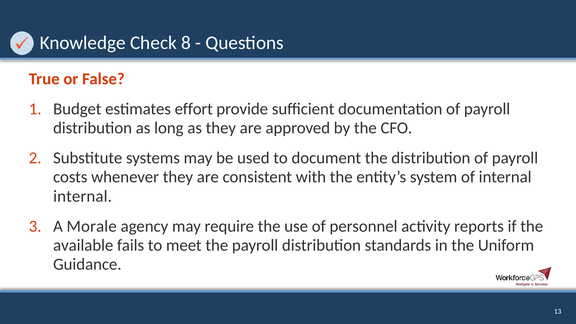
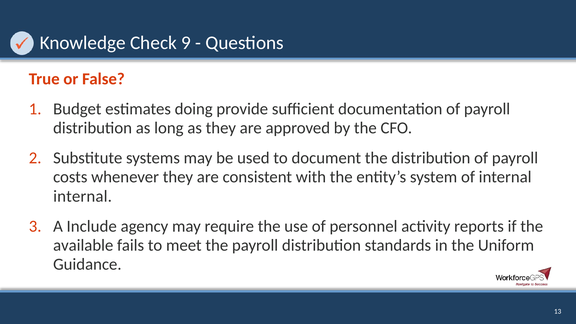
8: 8 -> 9 (186, 43)
effort: effort -> doing (194, 109)
Morale: Morale -> Include (92, 226)
